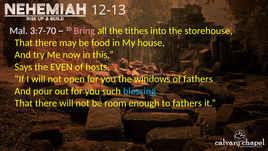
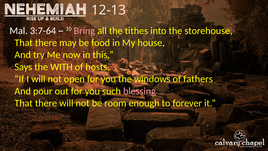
3:7-70: 3:7-70 -> 3:7-64 (43, 31)
EVEN: EVEN -> WITH (61, 67)
blessing colour: light blue -> pink (139, 91)
to fathers: fathers -> forever (187, 103)
